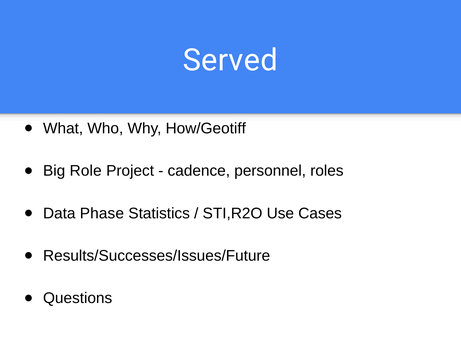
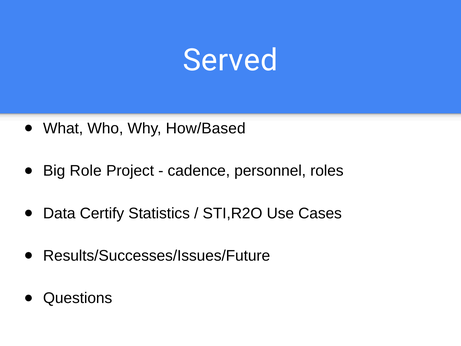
How/Geotiff: How/Geotiff -> How/Based (206, 128)
Phase: Phase -> Certify (102, 213)
